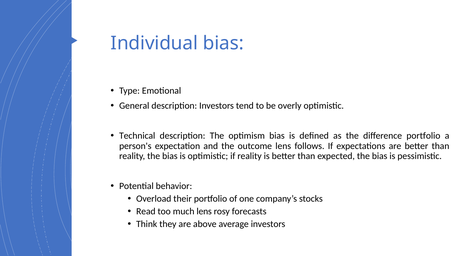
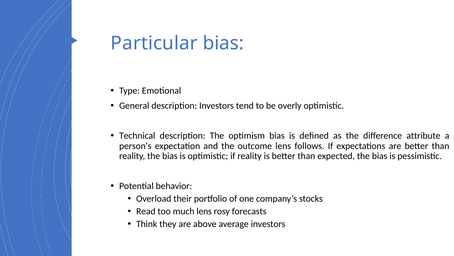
Individual: Individual -> Particular (154, 43)
difference portfolio: portfolio -> attribute (423, 135)
